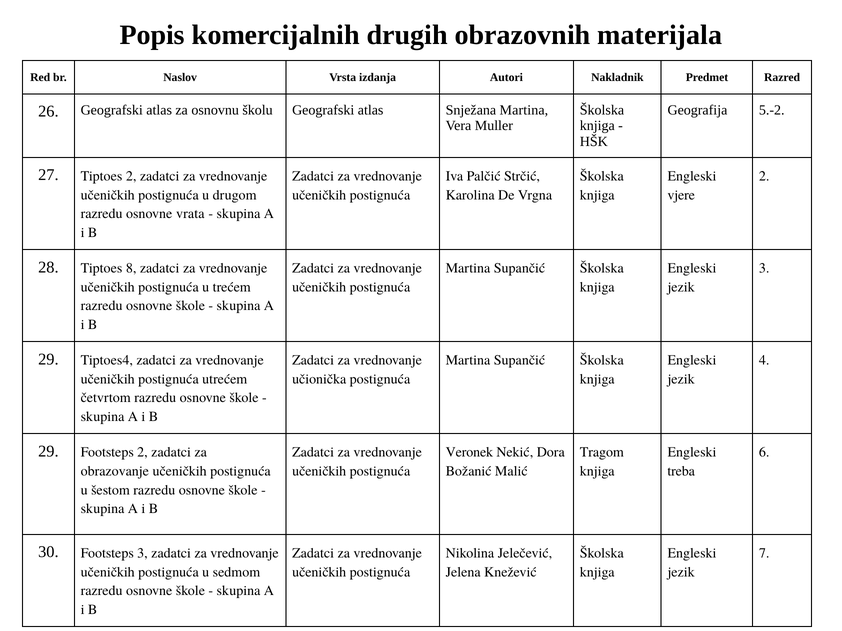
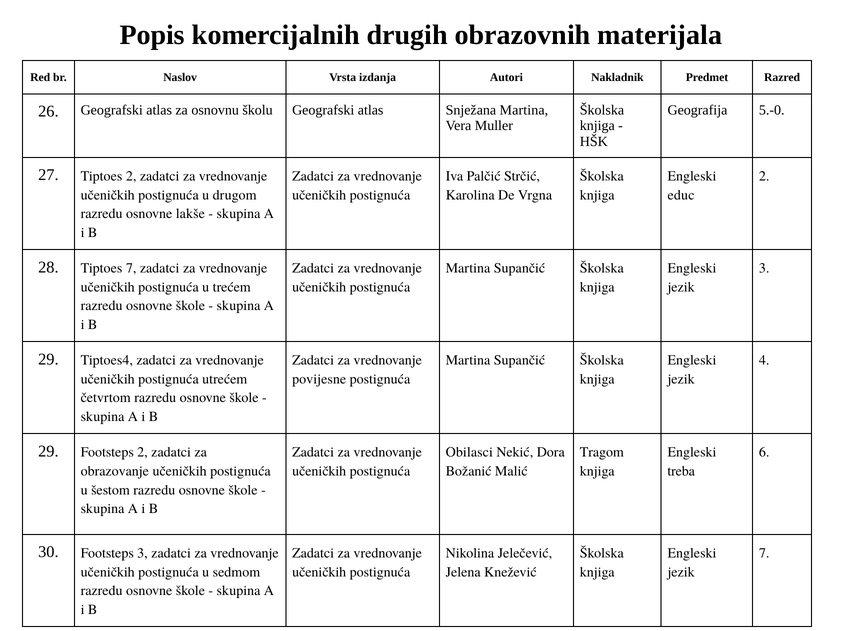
5.-2: 5.-2 -> 5.-0 (772, 110)
vjere: vjere -> educ (681, 195)
vrata: vrata -> lakše (190, 214)
Tiptoes 8: 8 -> 7 (131, 268)
učionička: učionička -> povijesne (319, 379)
Veronek: Veronek -> Obilasci (469, 453)
